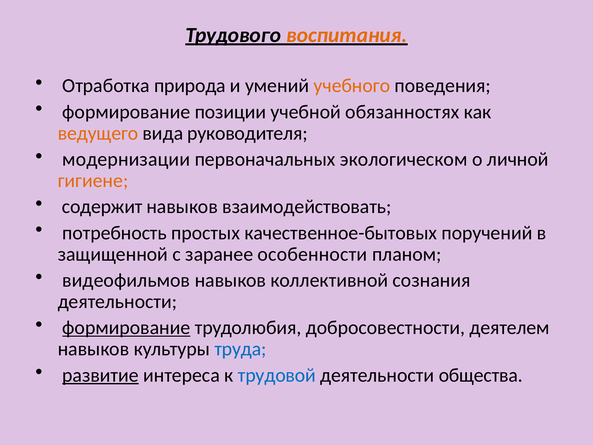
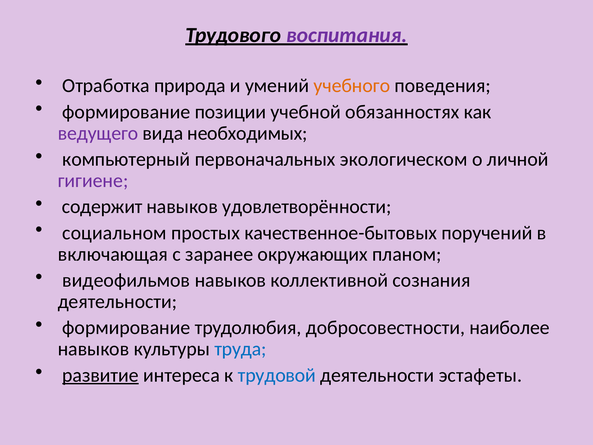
воспитания colour: orange -> purple (347, 35)
ведущего colour: orange -> purple (98, 133)
руководителя: руководителя -> необходимых (247, 133)
модернизации: модернизации -> компьютерный (126, 159)
гигиене colour: orange -> purple (93, 181)
взаимодействовать: взаимодействовать -> удовлетворённости (307, 207)
потребность: потребность -> социальном (114, 233)
защищенной: защищенной -> включающая (113, 254)
особенности: особенности -> окружающих (313, 254)
формирование underline: present -> none (126, 328)
деятелем: деятелем -> наиболее (510, 328)
общества: общества -> эстафеты (481, 375)
